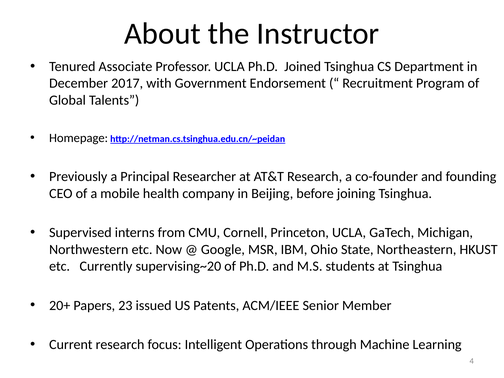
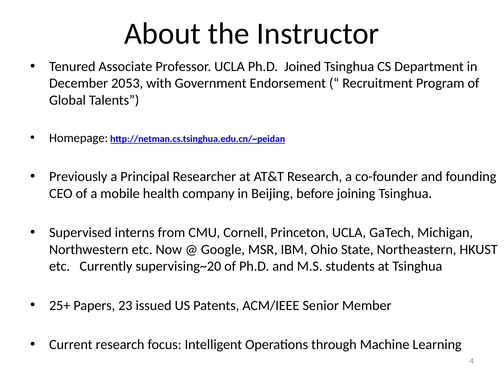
2017: 2017 -> 2053 (127, 83)
20+: 20+ -> 25+ (60, 305)
